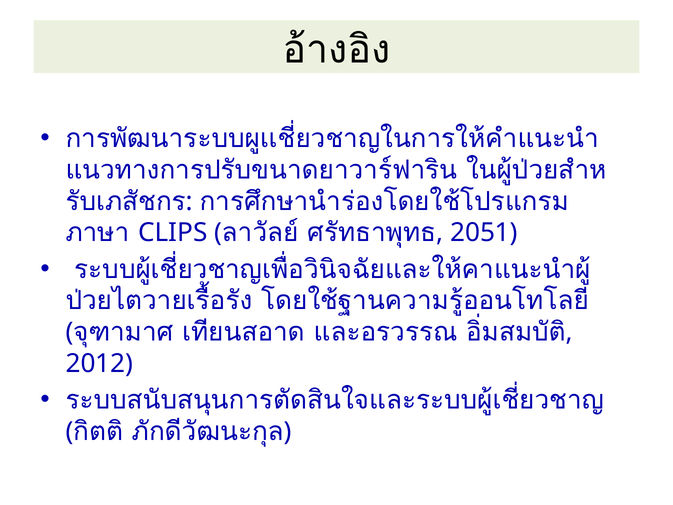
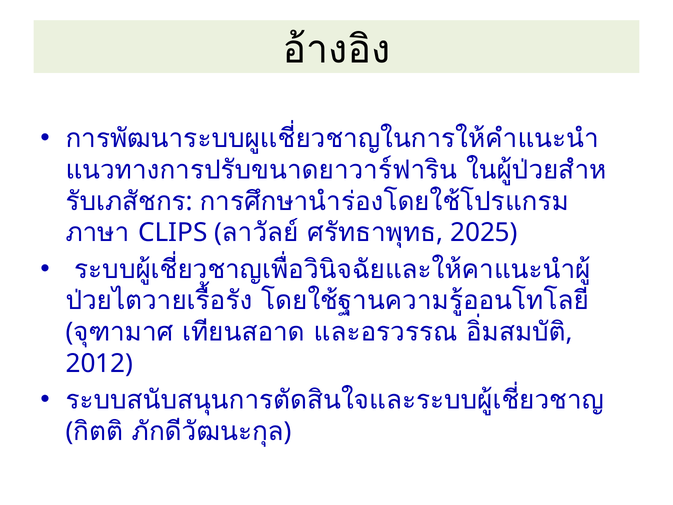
2051: 2051 -> 2025 (484, 233)
